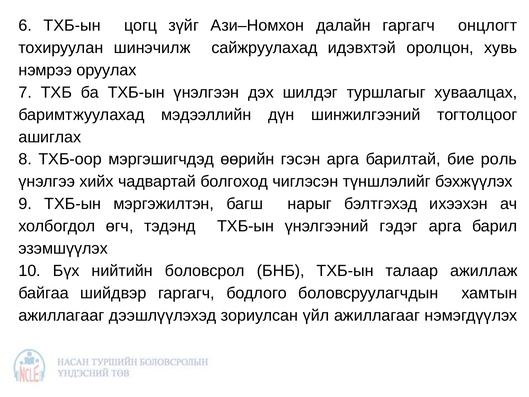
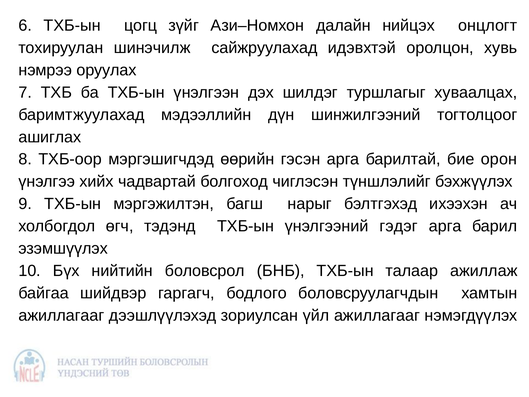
далайн гаргагч: гаргагч -> нийцэх (409, 25)
роль: роль -> орон (499, 159)
